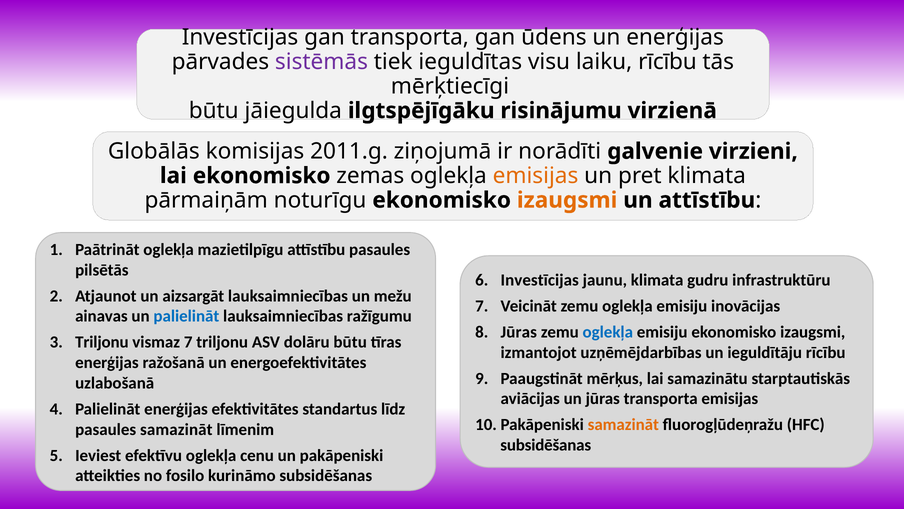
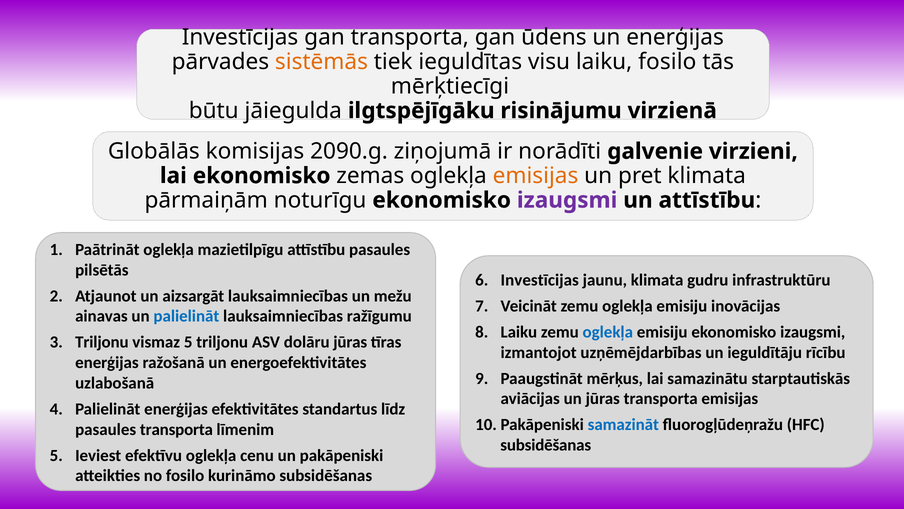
sistēmās colour: purple -> orange (321, 62)
laiku rīcību: rīcību -> fosilo (667, 62)
2011.g: 2011.g -> 2090.g (349, 151)
izaugsmi colour: orange -> purple (567, 200)
Jūras: Jūras -> Laiku (519, 332)
vismaz 7: 7 -> 5 (188, 342)
dolāru būtu: būtu -> jūras (350, 342)
samazināt colour: orange -> blue (623, 424)
pasaules samazināt: samazināt -> transporta (176, 429)
